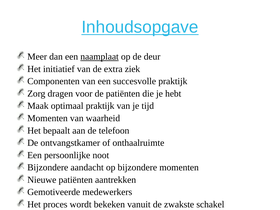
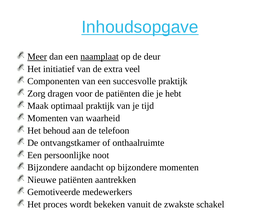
Meer underline: none -> present (37, 57)
ziek: ziek -> veel (132, 69)
bepaalt: bepaalt -> behoud (57, 131)
